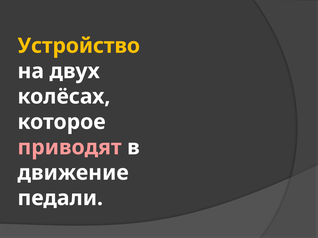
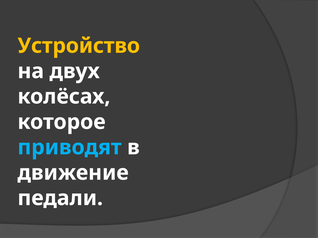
приводят colour: pink -> light blue (70, 148)
